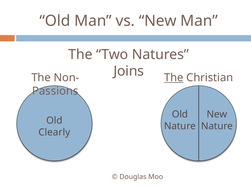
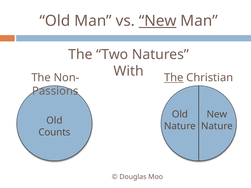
New underline: none -> present (158, 21)
Joins: Joins -> With (129, 71)
Clearly: Clearly -> Counts (54, 132)
